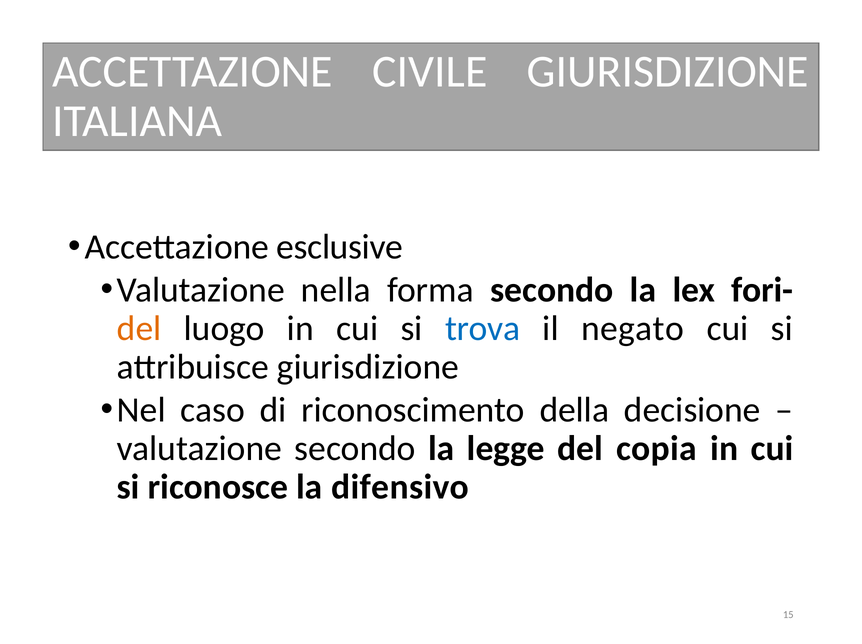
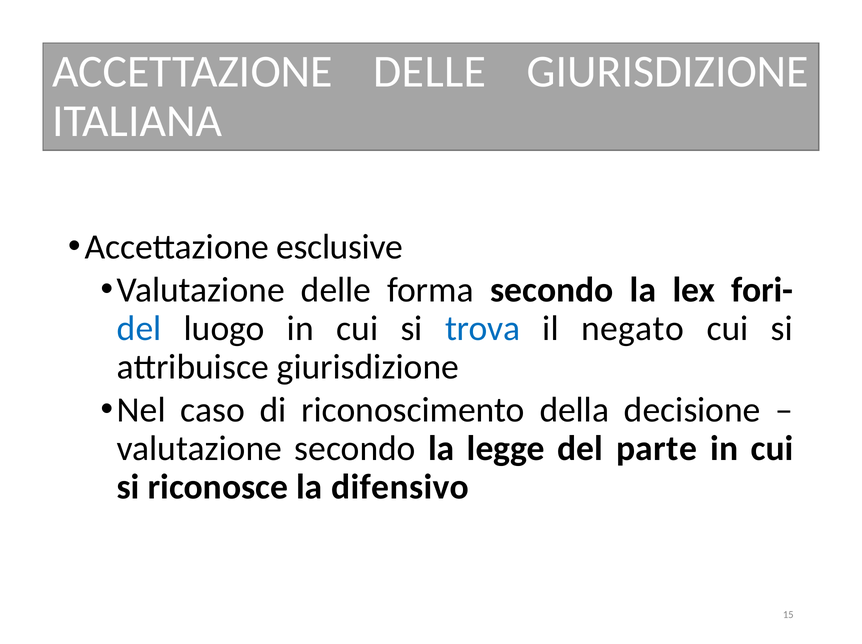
ACCETTAZIONE CIVILE: CIVILE -> DELLE (430, 72)
Valutazione nella: nella -> delle (336, 290)
del colour: orange -> blue (139, 328)
copia: copia -> parte (657, 448)
